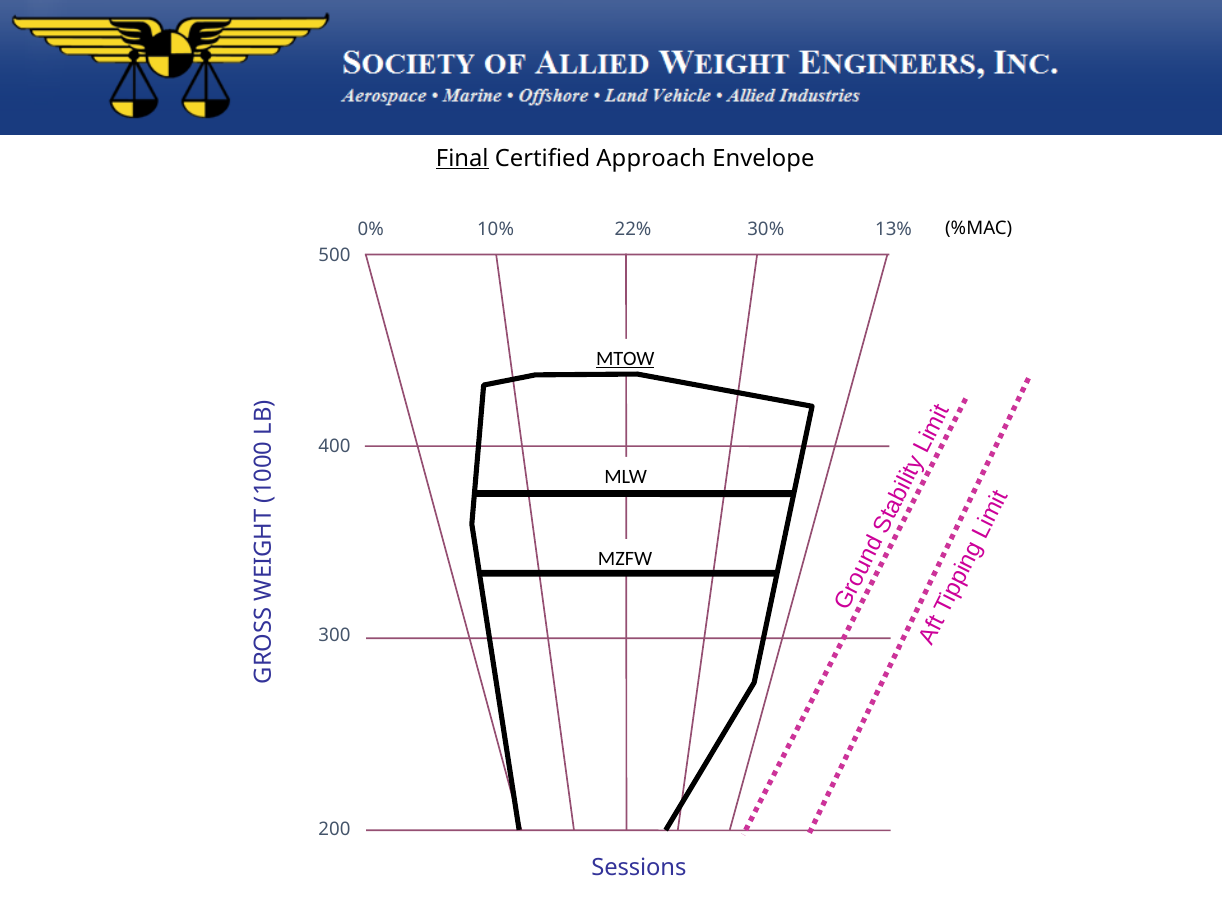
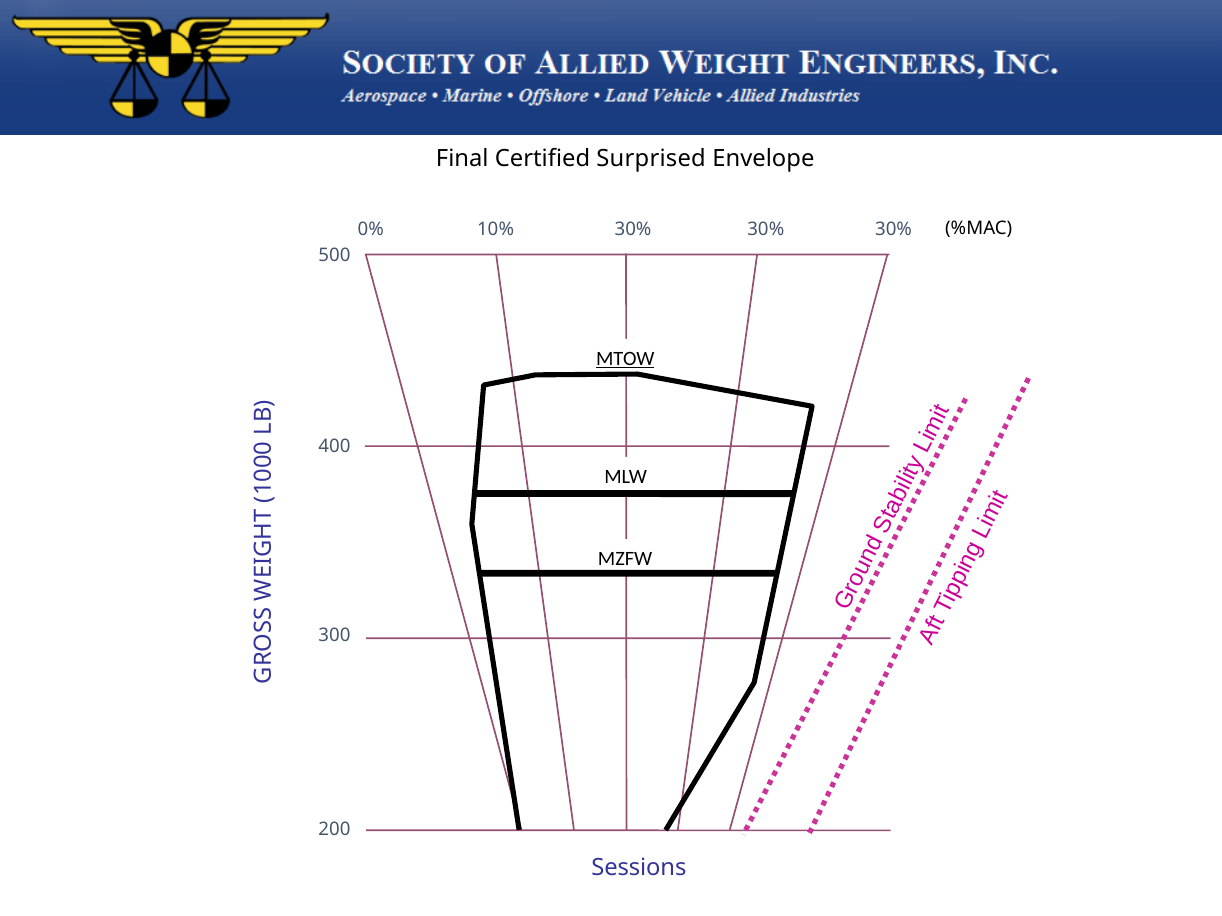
Final underline: present -> none (462, 159)
Approach: Approach -> Surprised (651, 159)
10% 22%: 22% -> 30% (633, 230)
13%: 13% -> 30% (894, 230)
